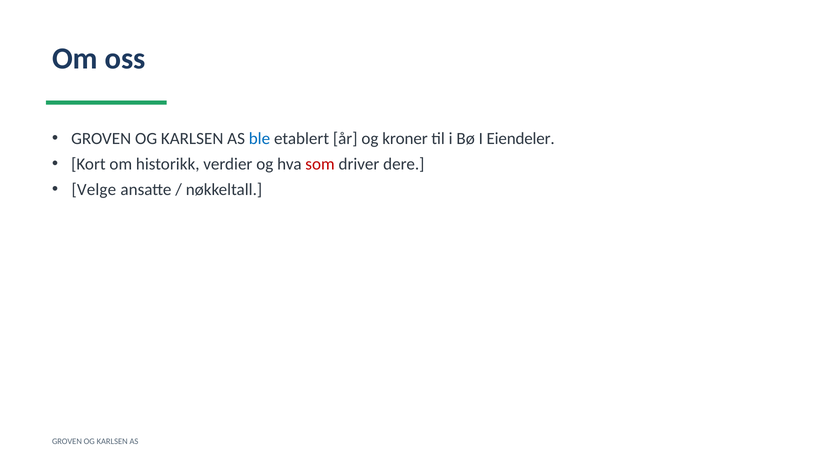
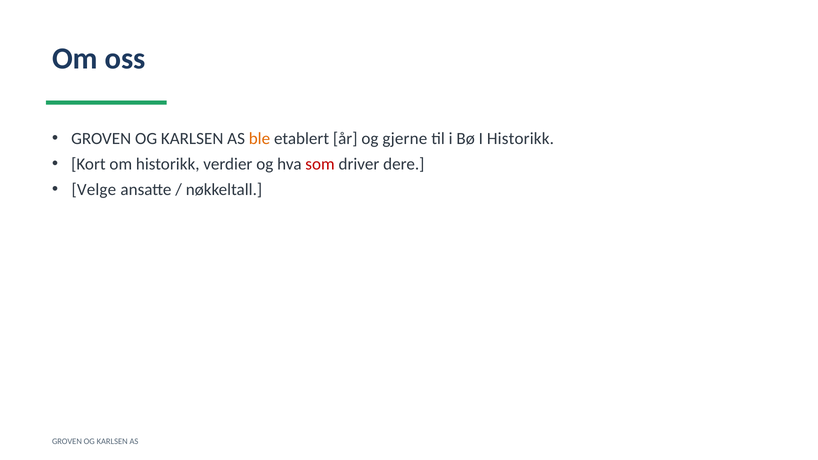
ble colour: blue -> orange (259, 139)
kroner: kroner -> gjerne (405, 139)
I Eiendeler: Eiendeler -> Historikk (520, 139)
